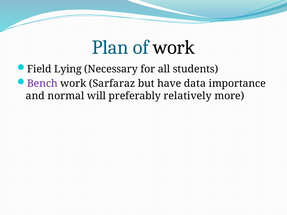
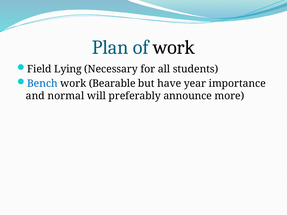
Bench colour: purple -> blue (42, 84)
Sarfaraz: Sarfaraz -> Bearable (112, 84)
data: data -> year (195, 84)
relatively: relatively -> announce (188, 96)
